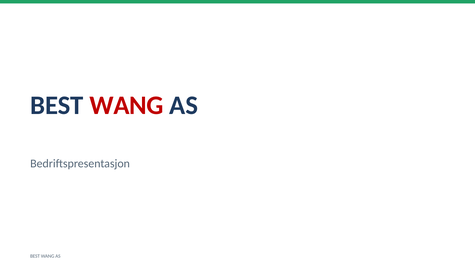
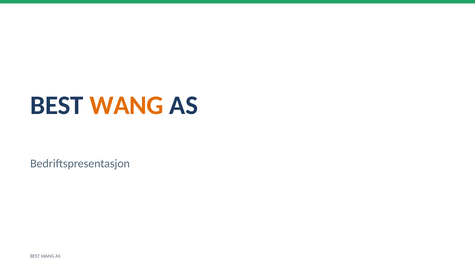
WANG colour: red -> orange (127, 105)
